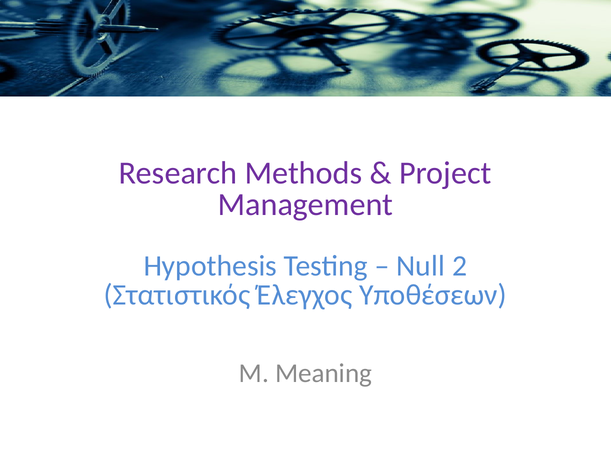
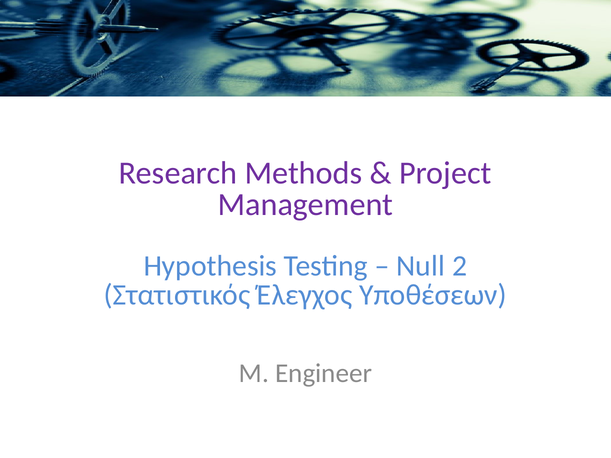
Meaning: Meaning -> Engineer (324, 374)
